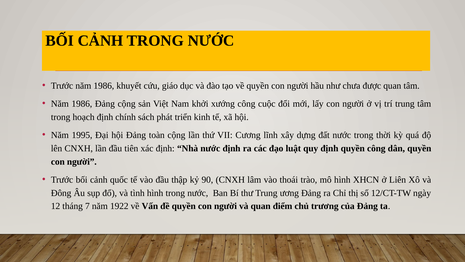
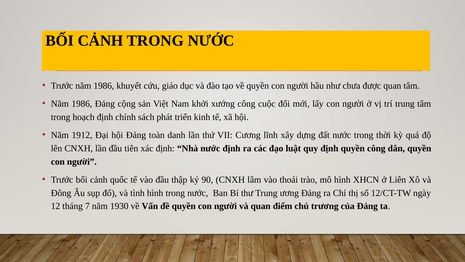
1995: 1995 -> 1912 (82, 135)
toàn cộng: cộng -> danh (176, 135)
1922: 1922 -> 1930 (119, 206)
